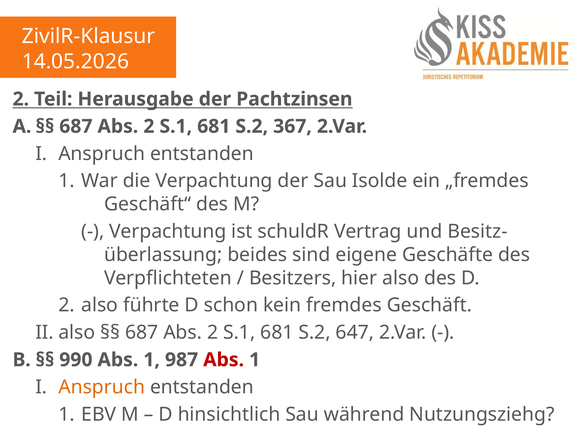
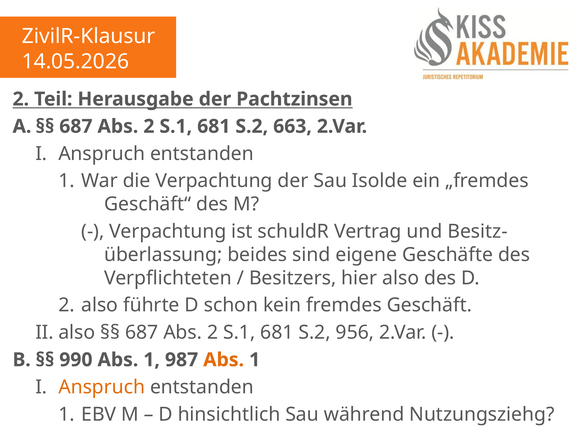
367: 367 -> 663 (293, 126)
647: 647 -> 956 (355, 332)
Abs colour: red -> orange (224, 360)
